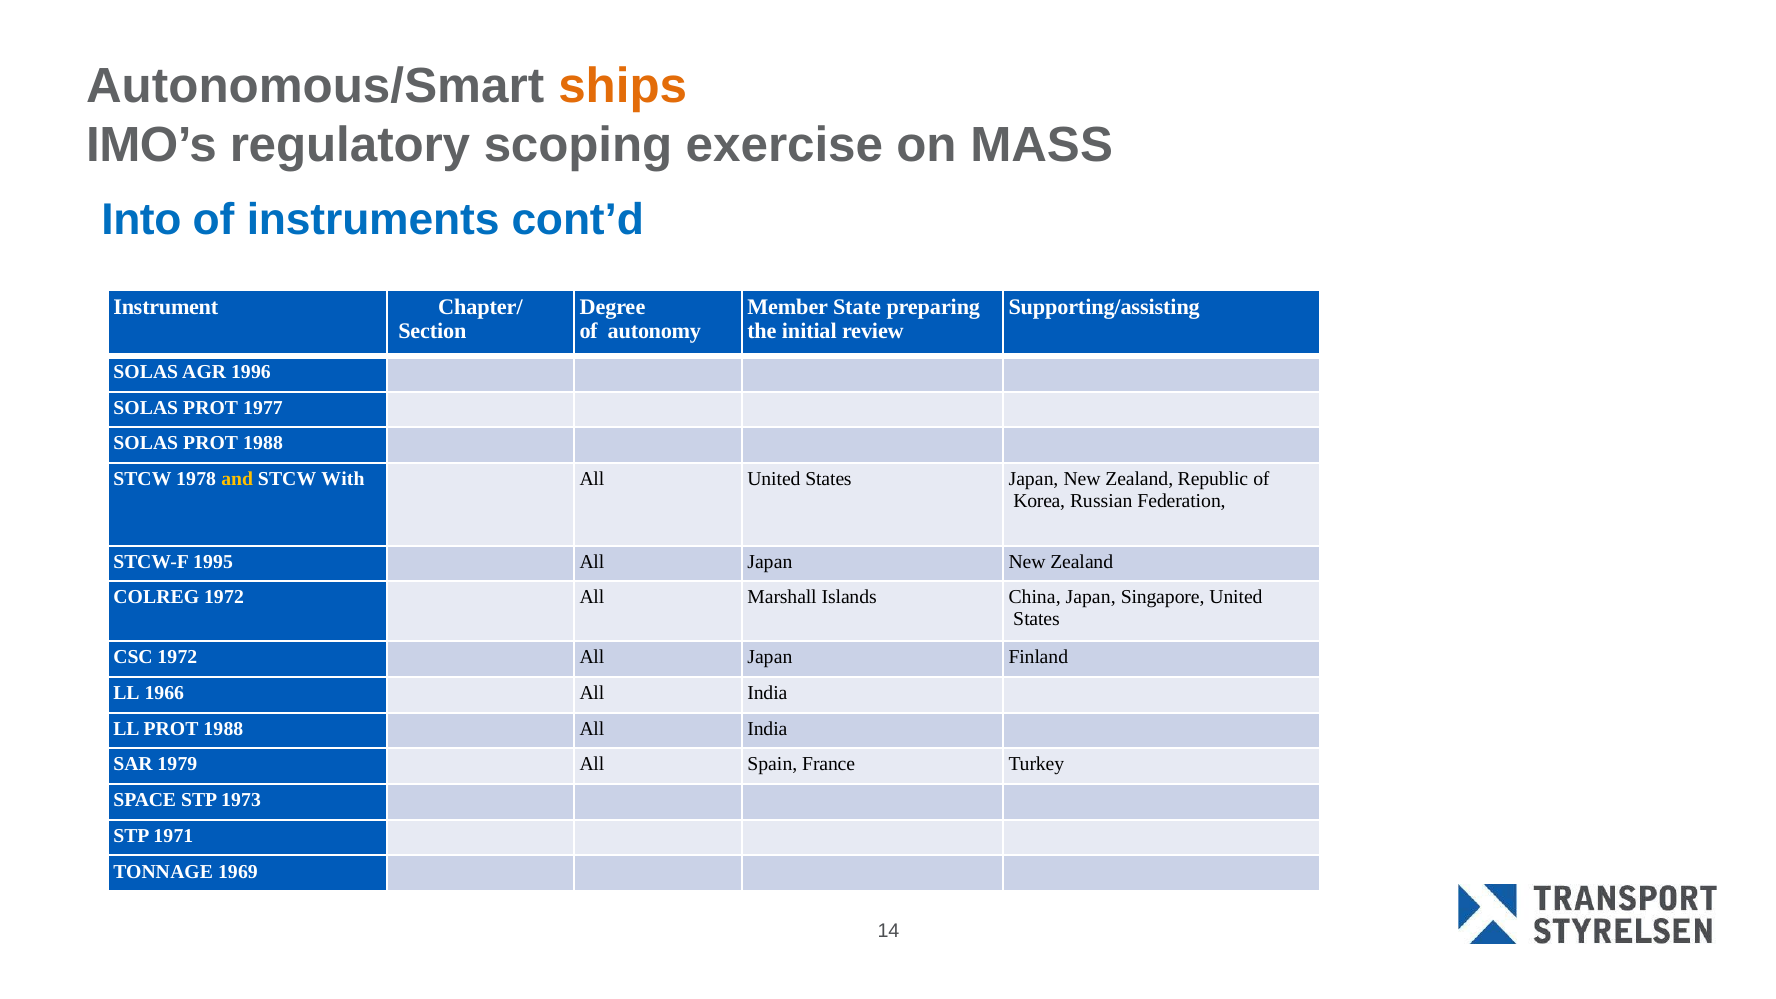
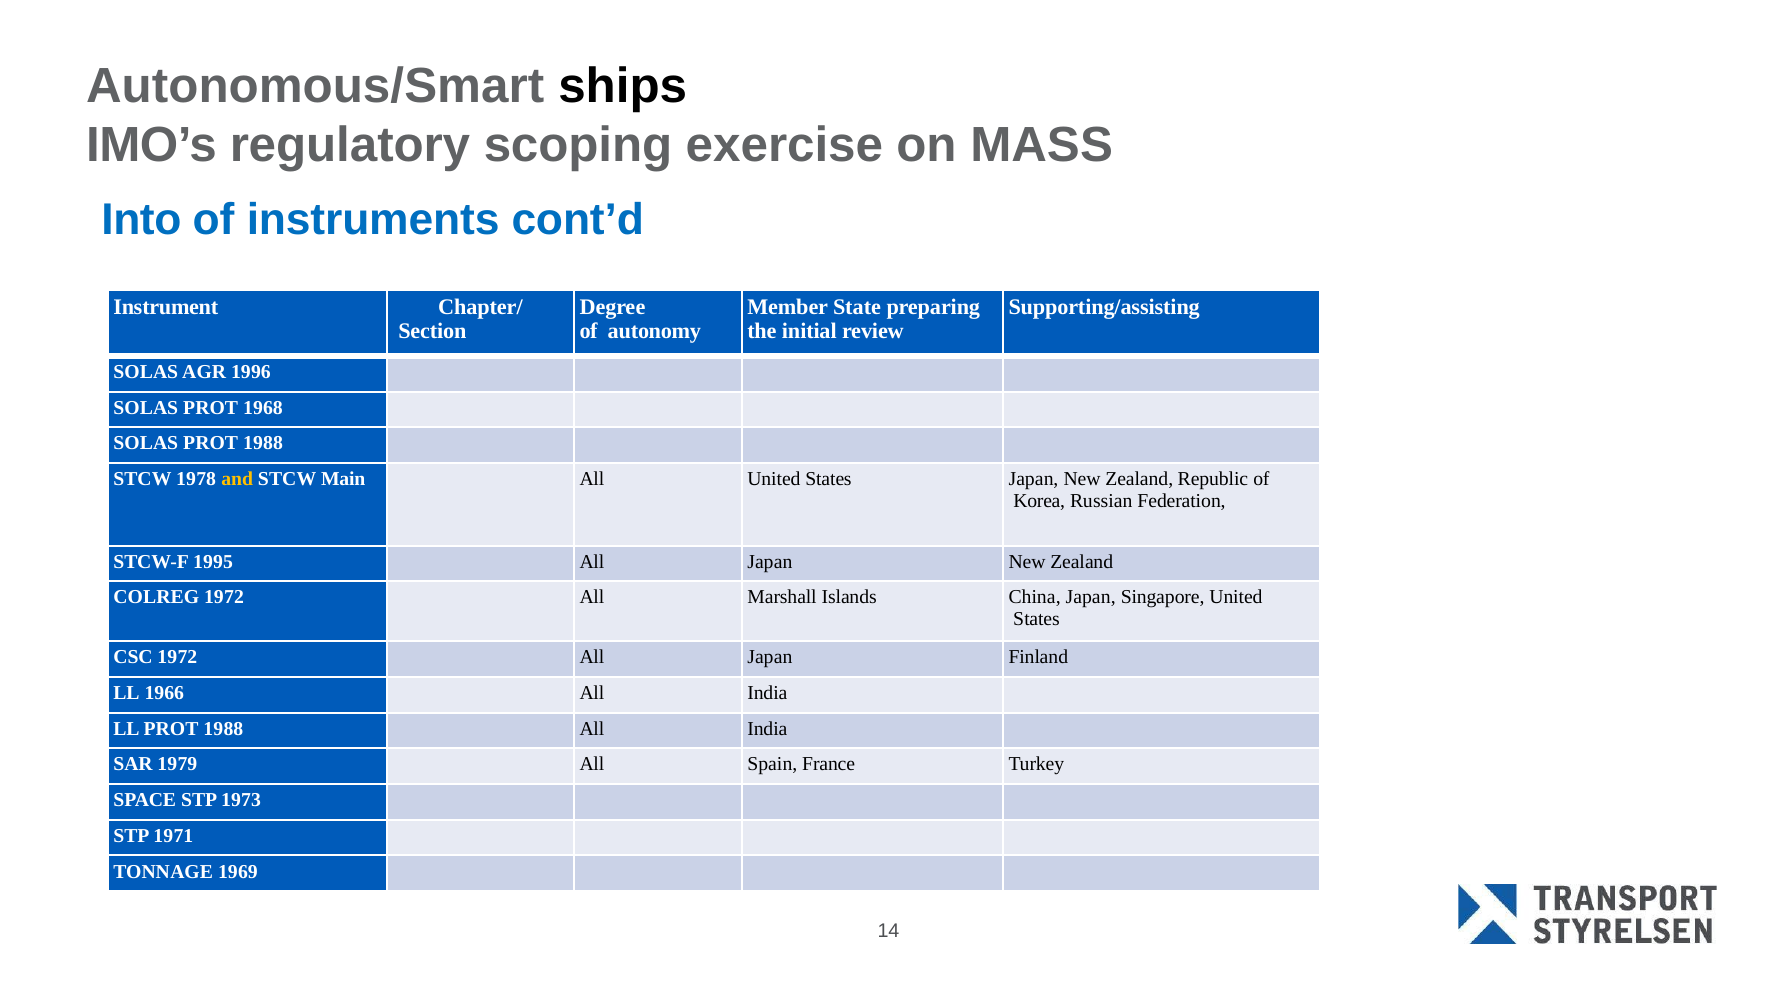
ships colour: orange -> black (623, 86)
1977: 1977 -> 1968 (263, 408)
With: With -> Main (343, 479)
